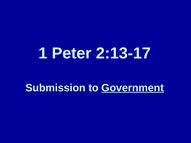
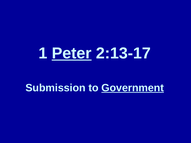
Peter underline: none -> present (72, 53)
